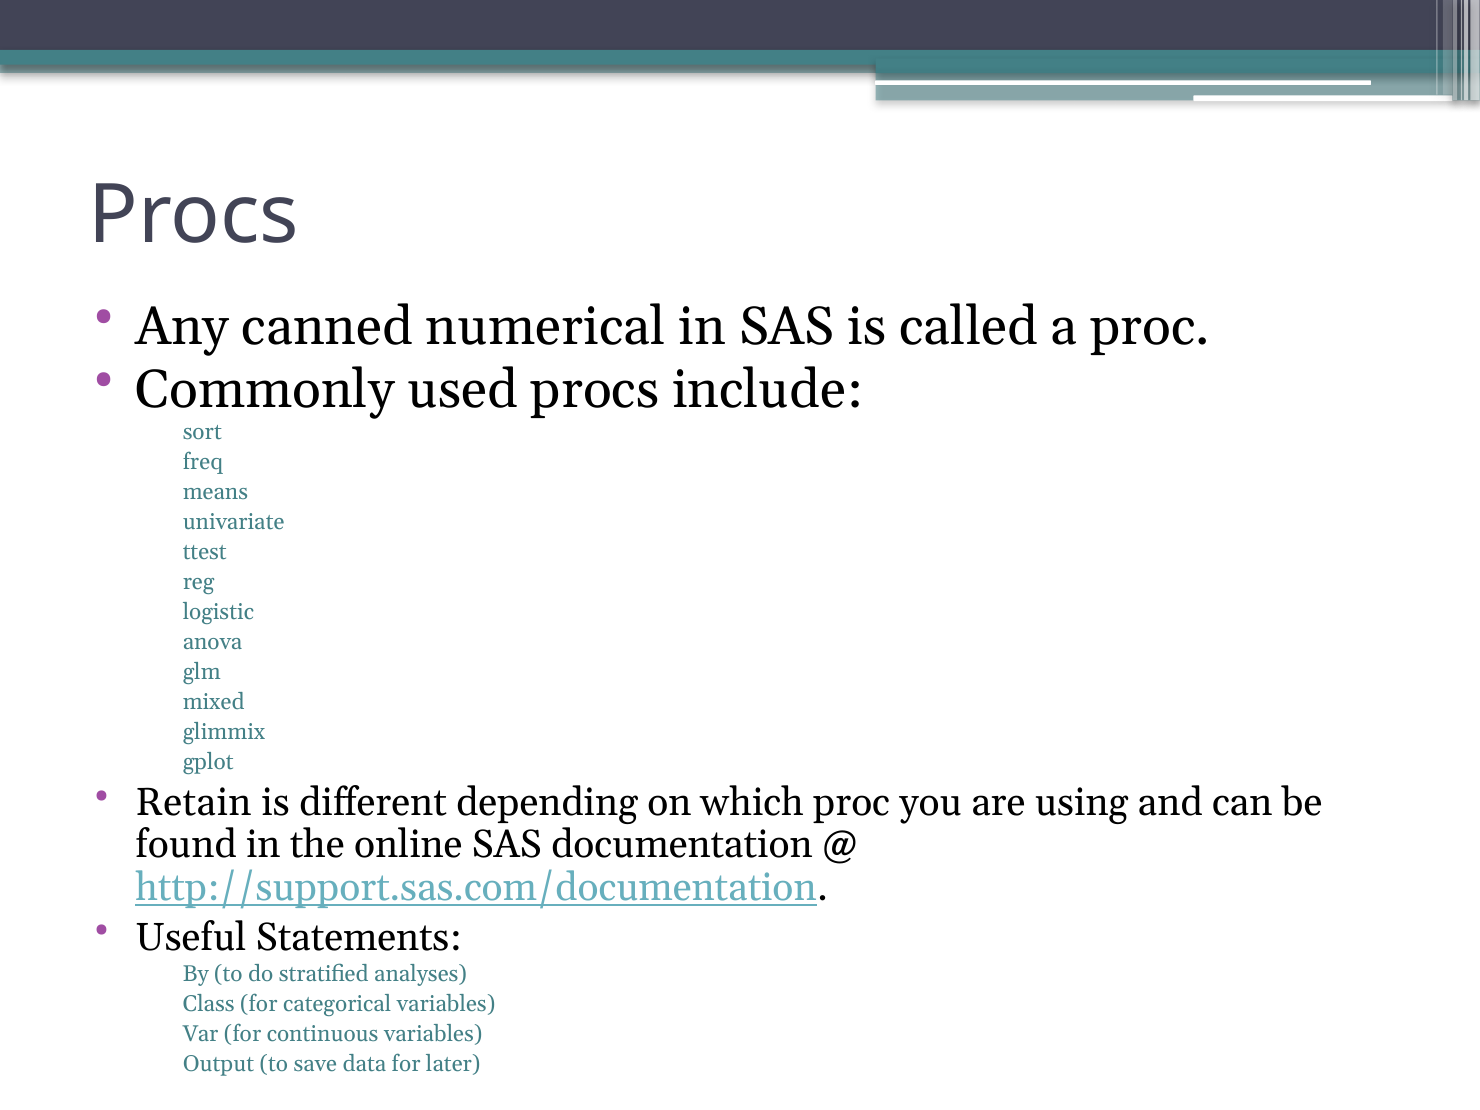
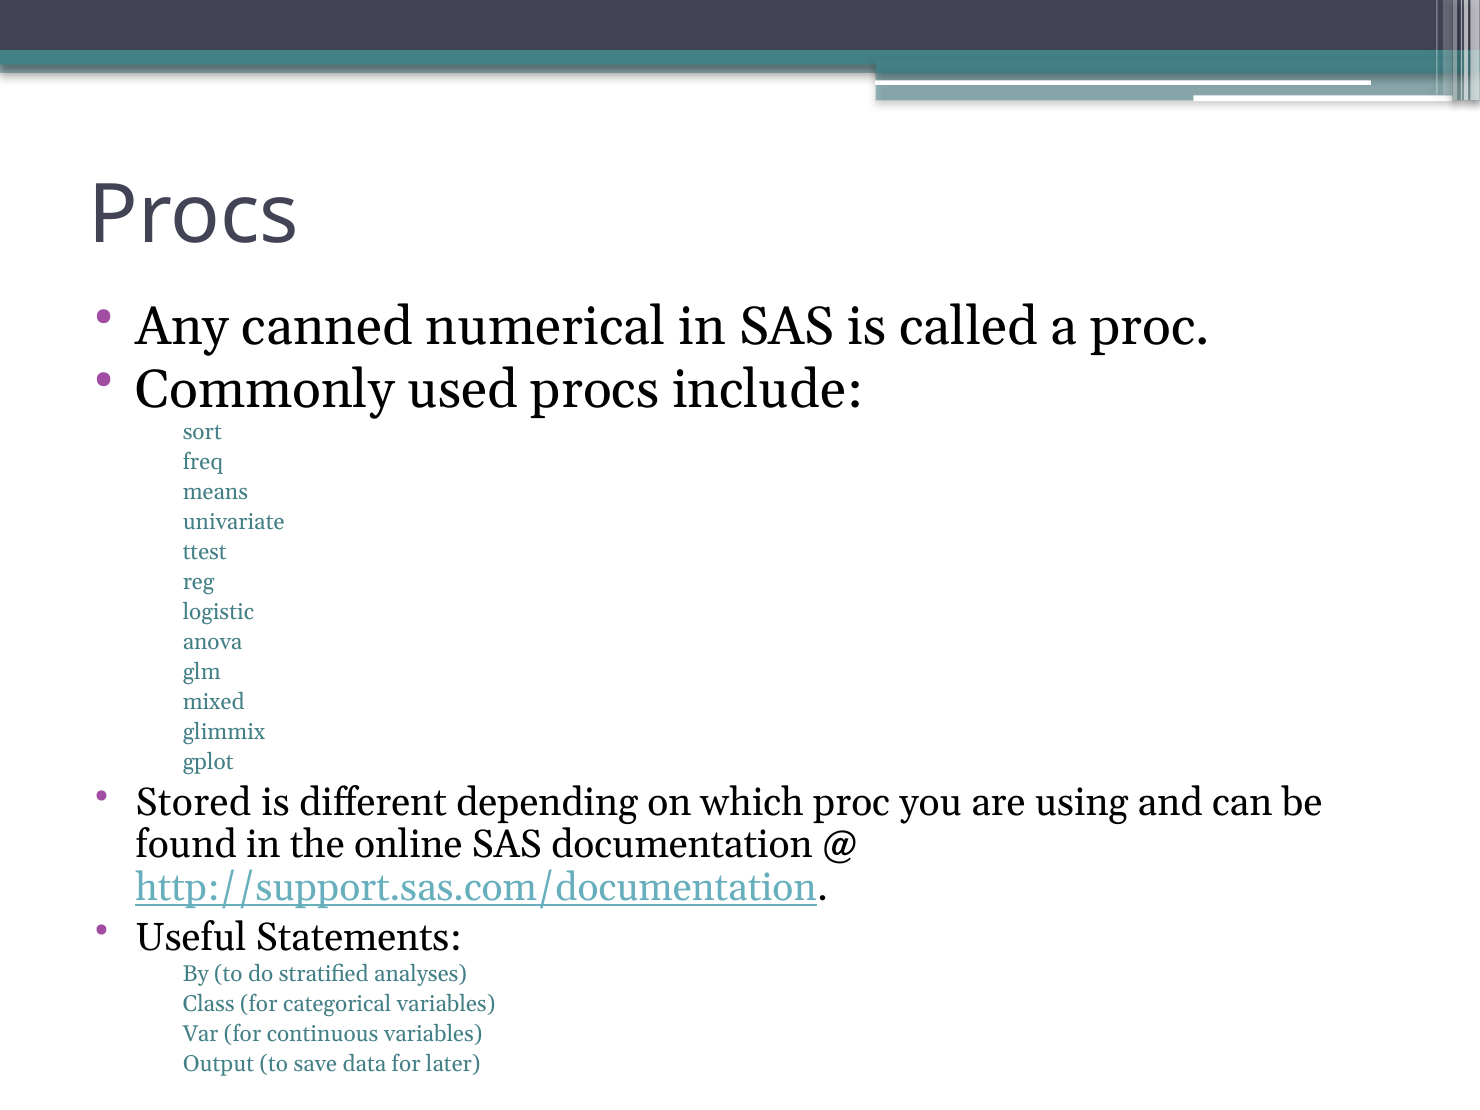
Retain: Retain -> Stored (193, 803)
